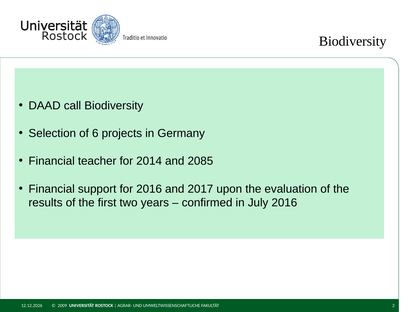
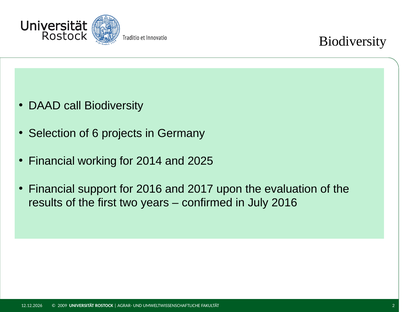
teacher: teacher -> working (97, 161)
2085: 2085 -> 2025 (200, 161)
